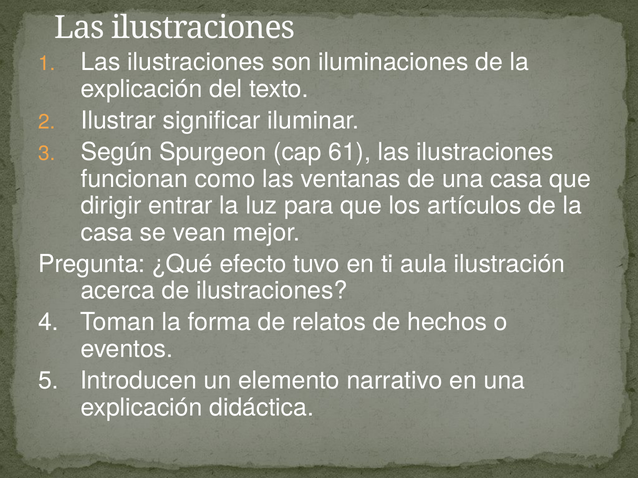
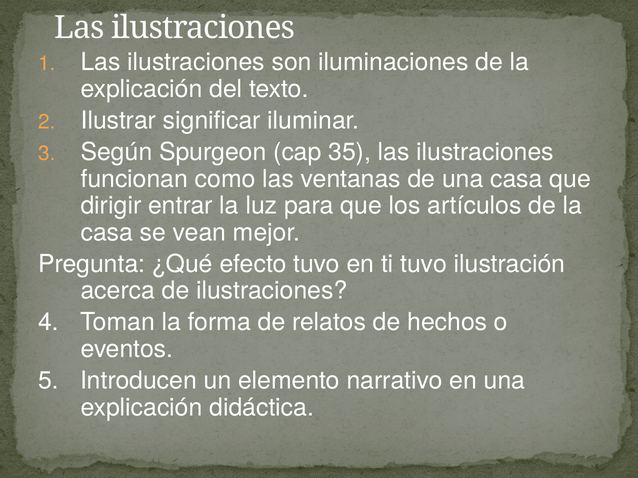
61: 61 -> 35 (350, 152)
ti aula: aula -> tuvo (424, 264)
